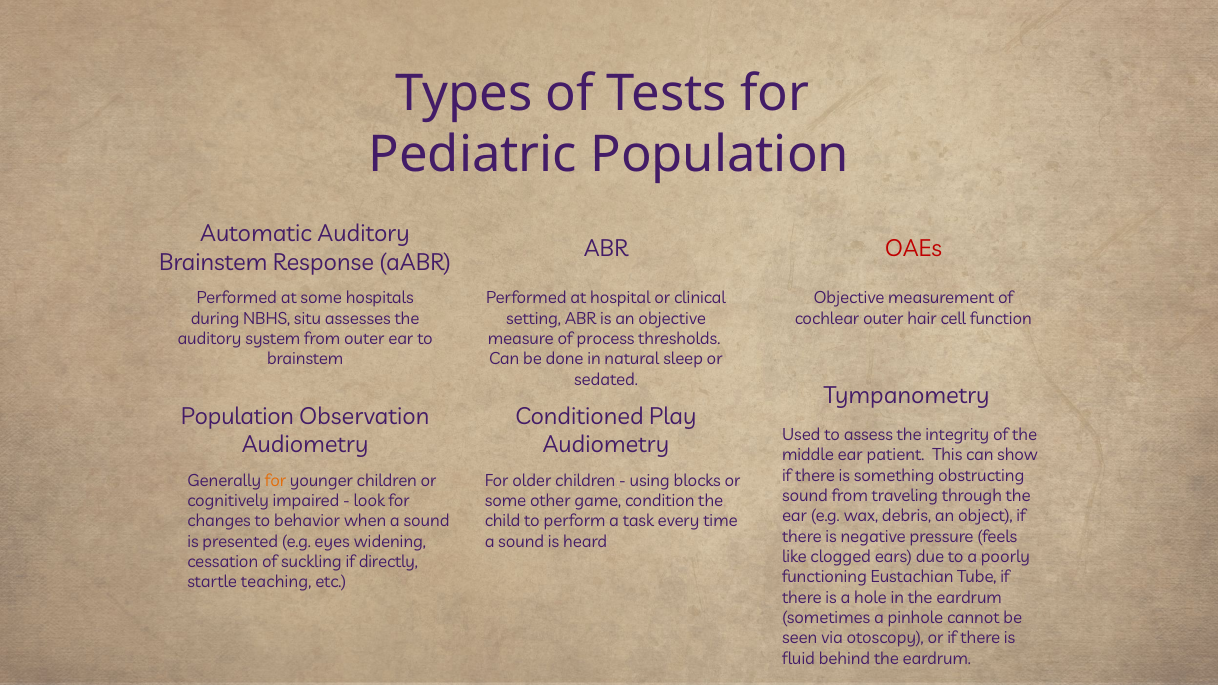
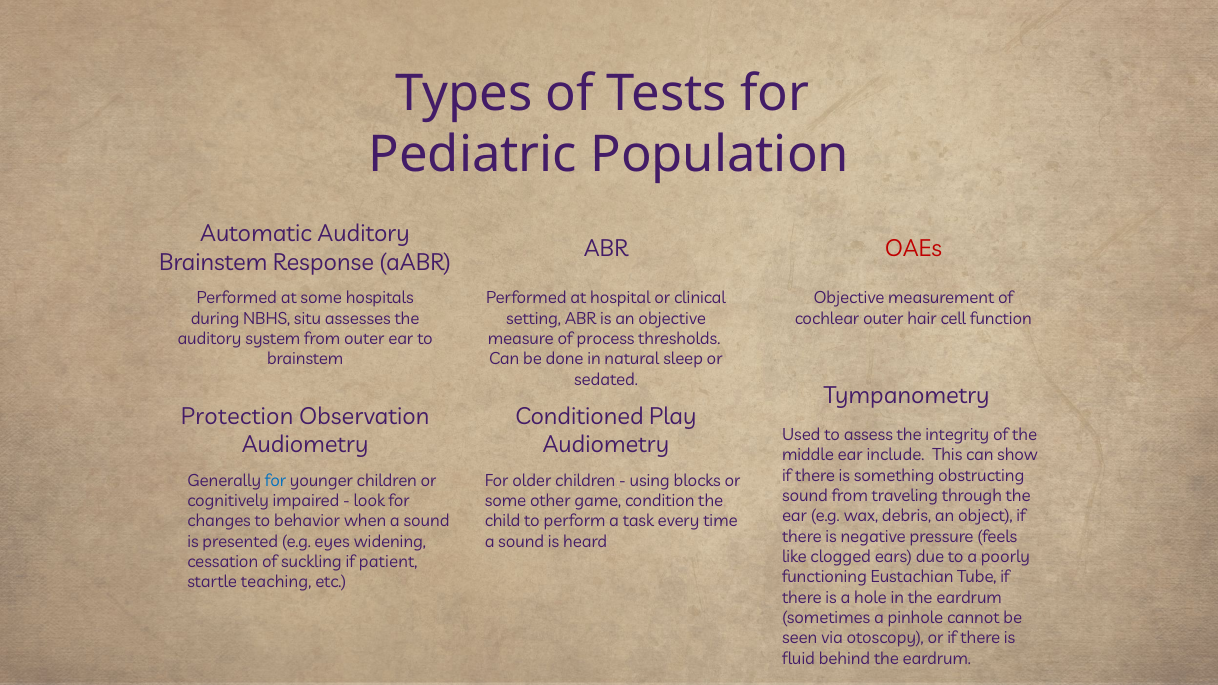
Population: Population -> Protection (237, 417)
patient: patient -> include (895, 455)
for colour: orange -> blue (276, 481)
directly: directly -> patient (388, 562)
